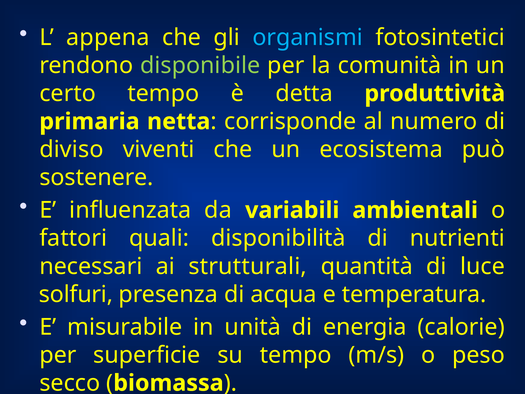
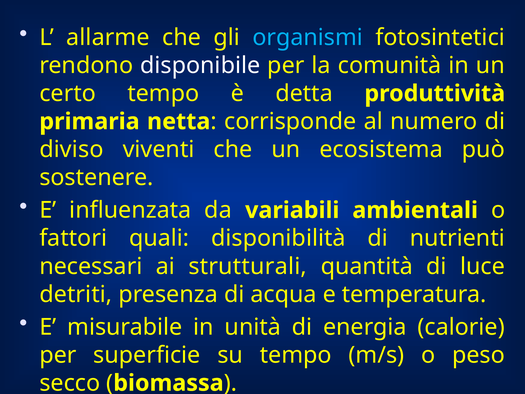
appena: appena -> allarme (108, 37)
disponibile colour: light green -> white (200, 65)
solfuri: solfuri -> detriti (76, 294)
